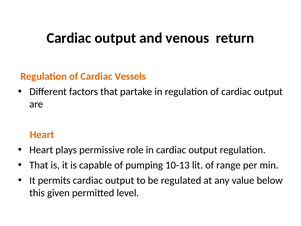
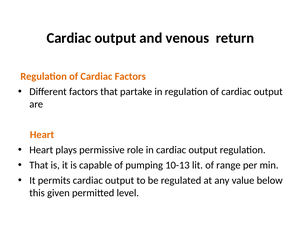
Cardiac Vessels: Vessels -> Factors (130, 76)
